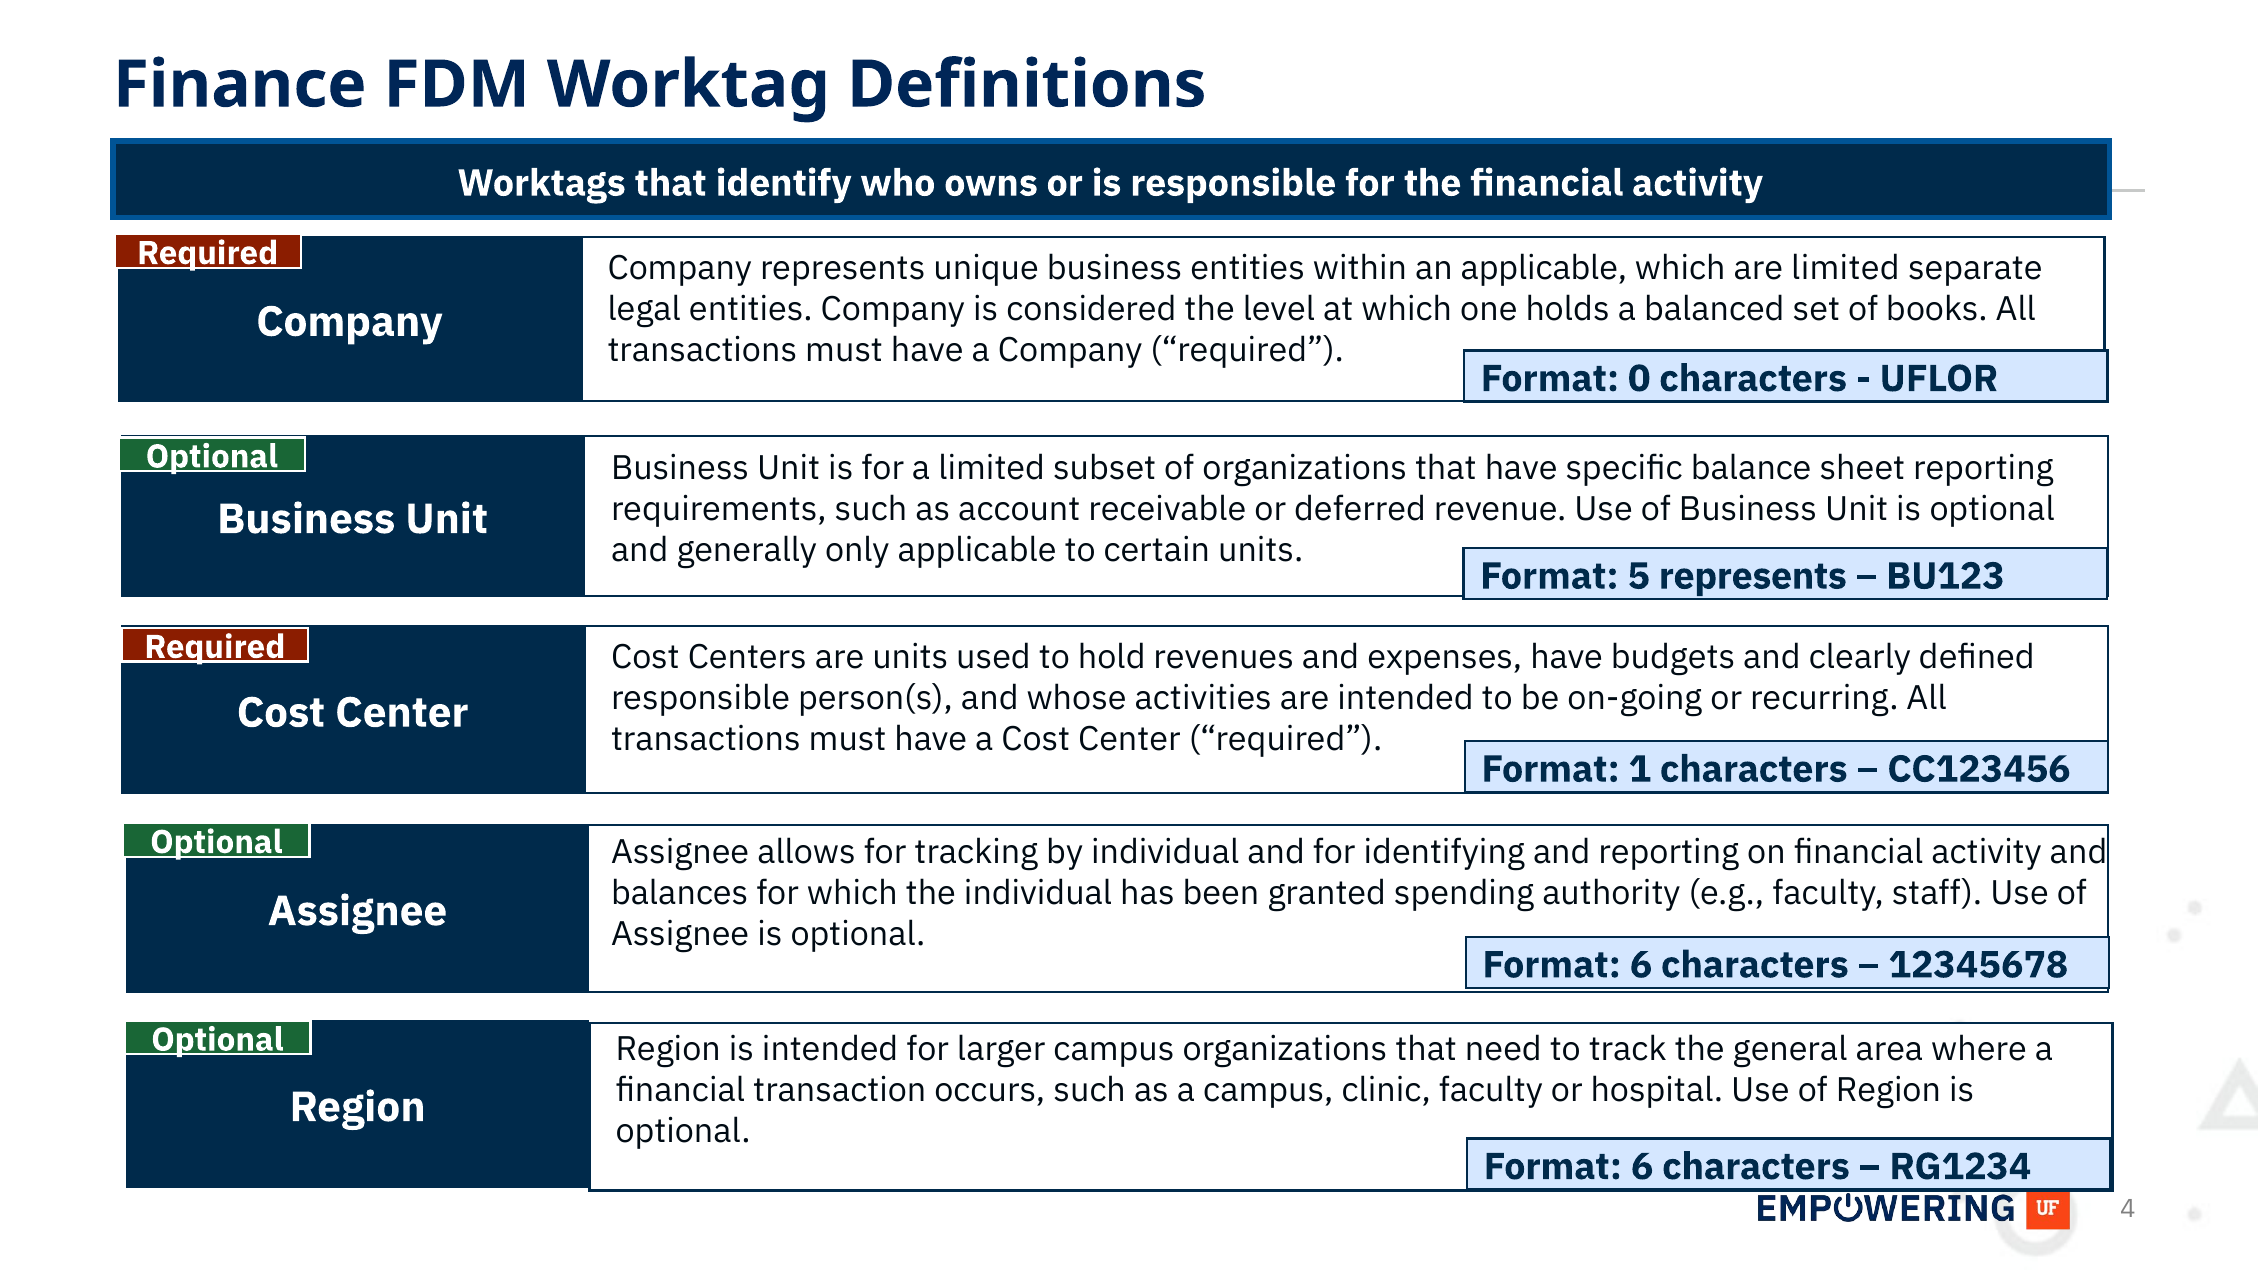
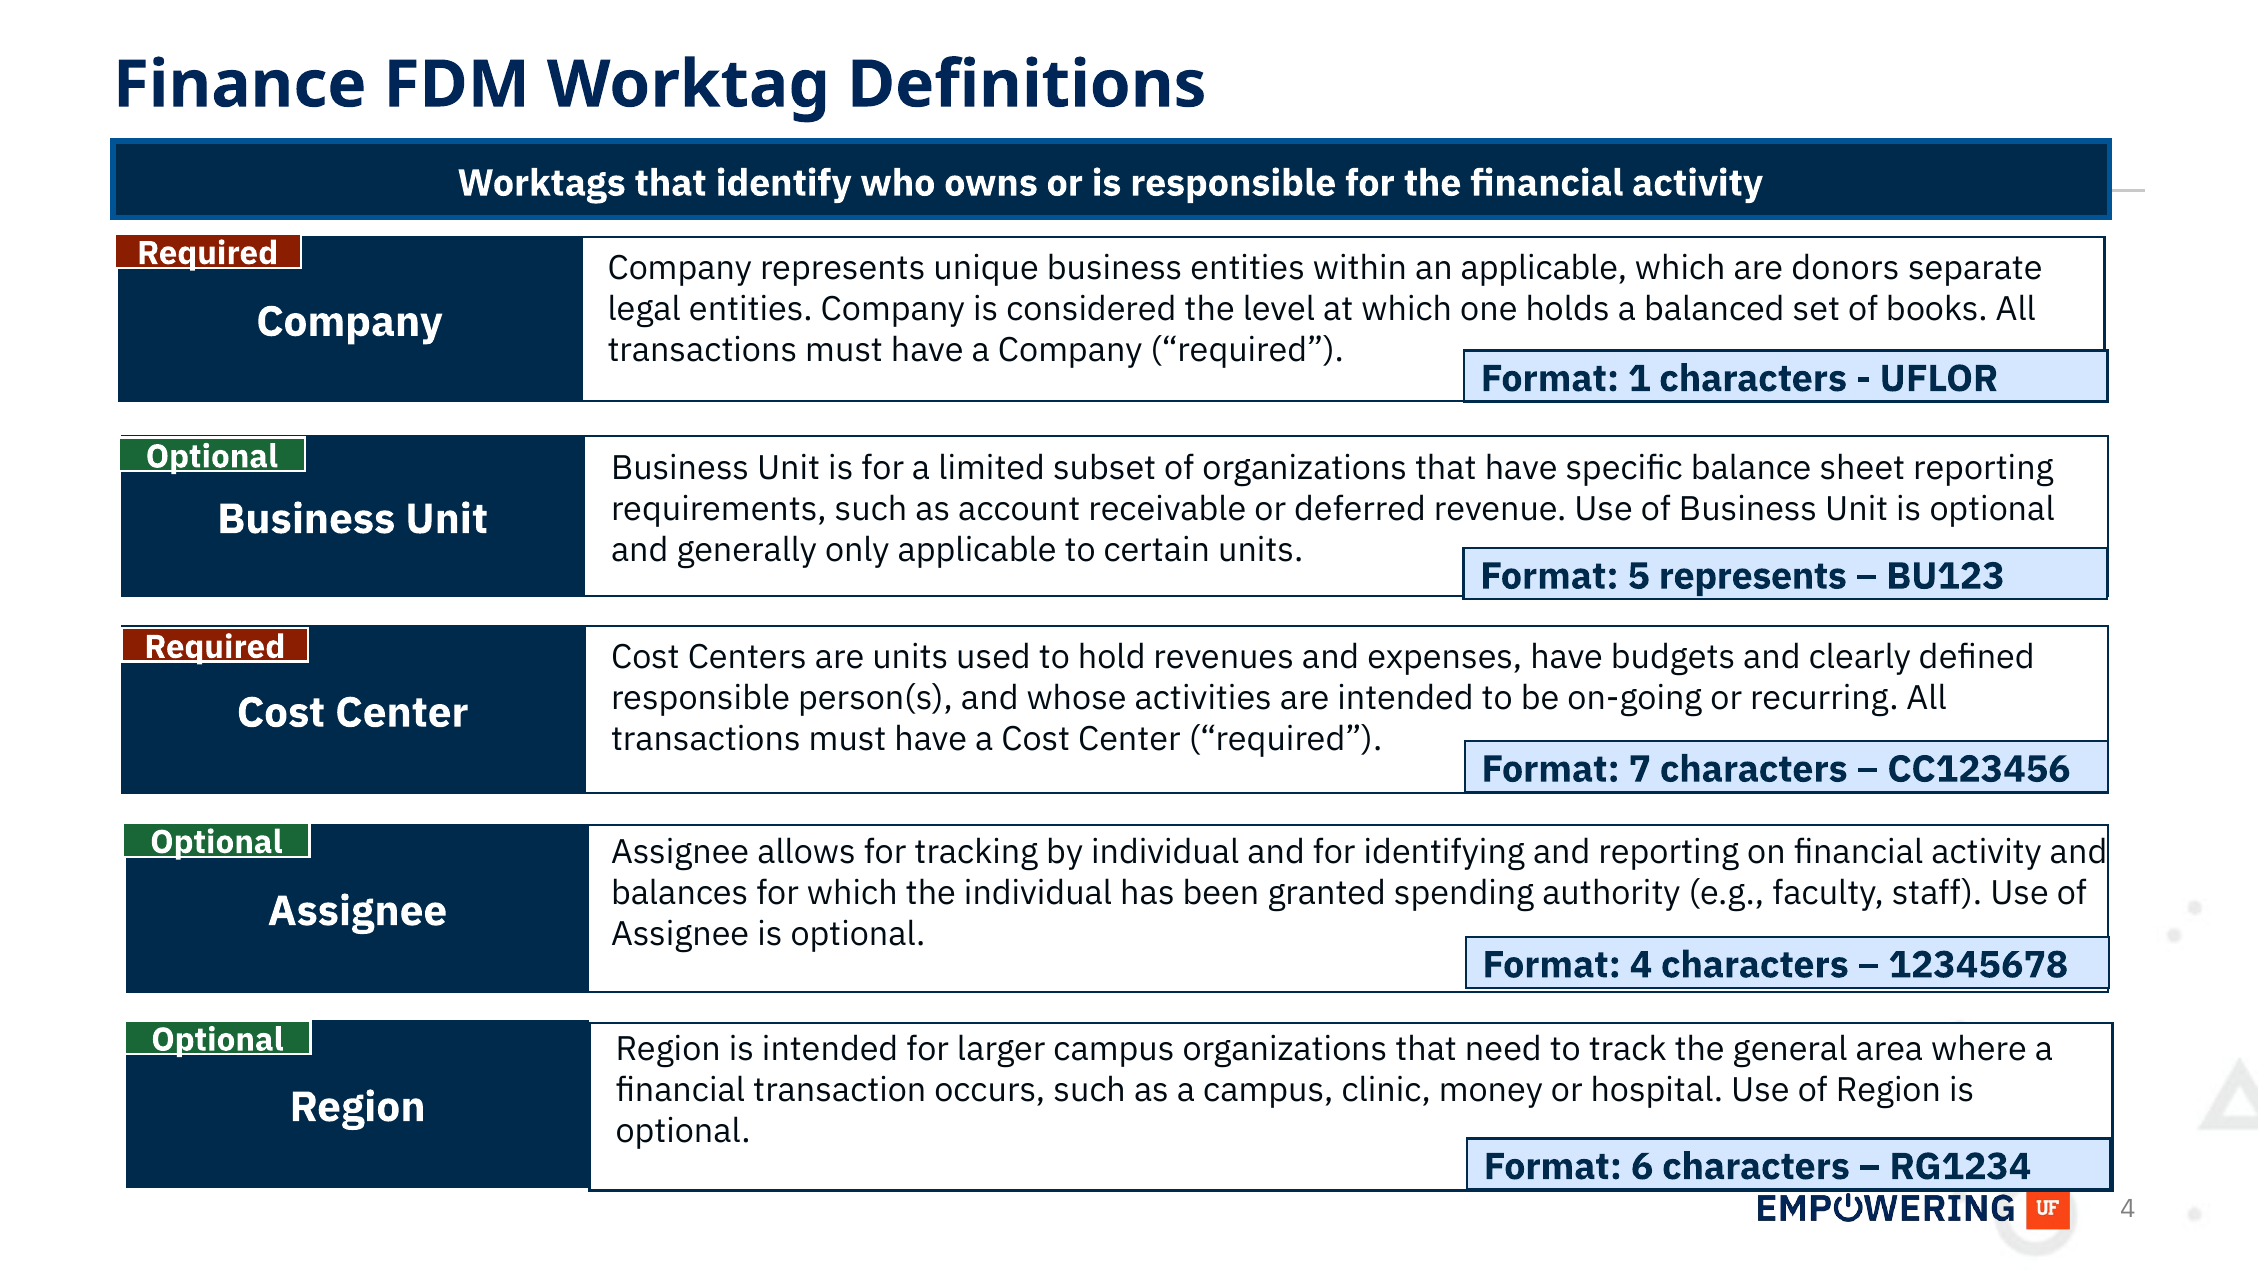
are limited: limited -> donors (1845, 268)
0: 0 -> 1 (1639, 379)
1: 1 -> 7 (1640, 769)
6: 6 -> 4 (1641, 965)
clinic faculty: faculty -> money (1491, 1090)
